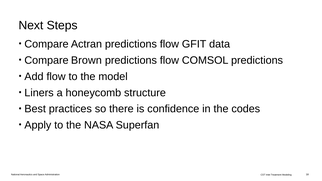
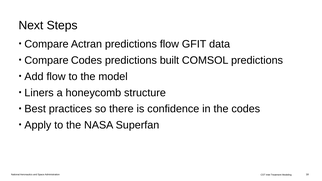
Compare Brown: Brown -> Codes (86, 60)
flow: flow -> built (169, 60)
